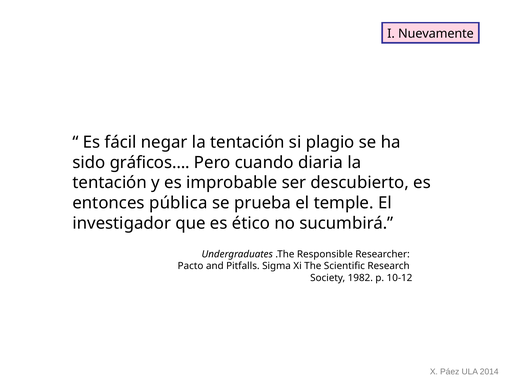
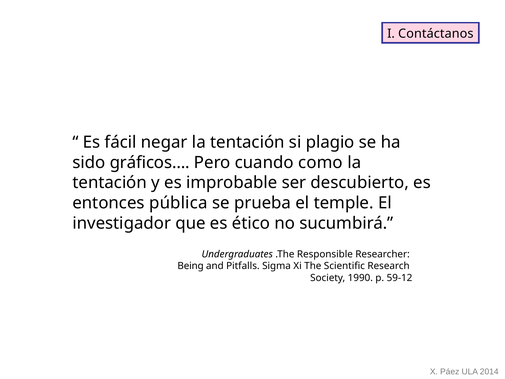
Nuevamente: Nuevamente -> Contáctanos (436, 34)
diaria: diaria -> como (320, 162)
Pacto: Pacto -> Being (191, 266)
1982: 1982 -> 1990 (360, 278)
10-12: 10-12 -> 59-12 (400, 278)
